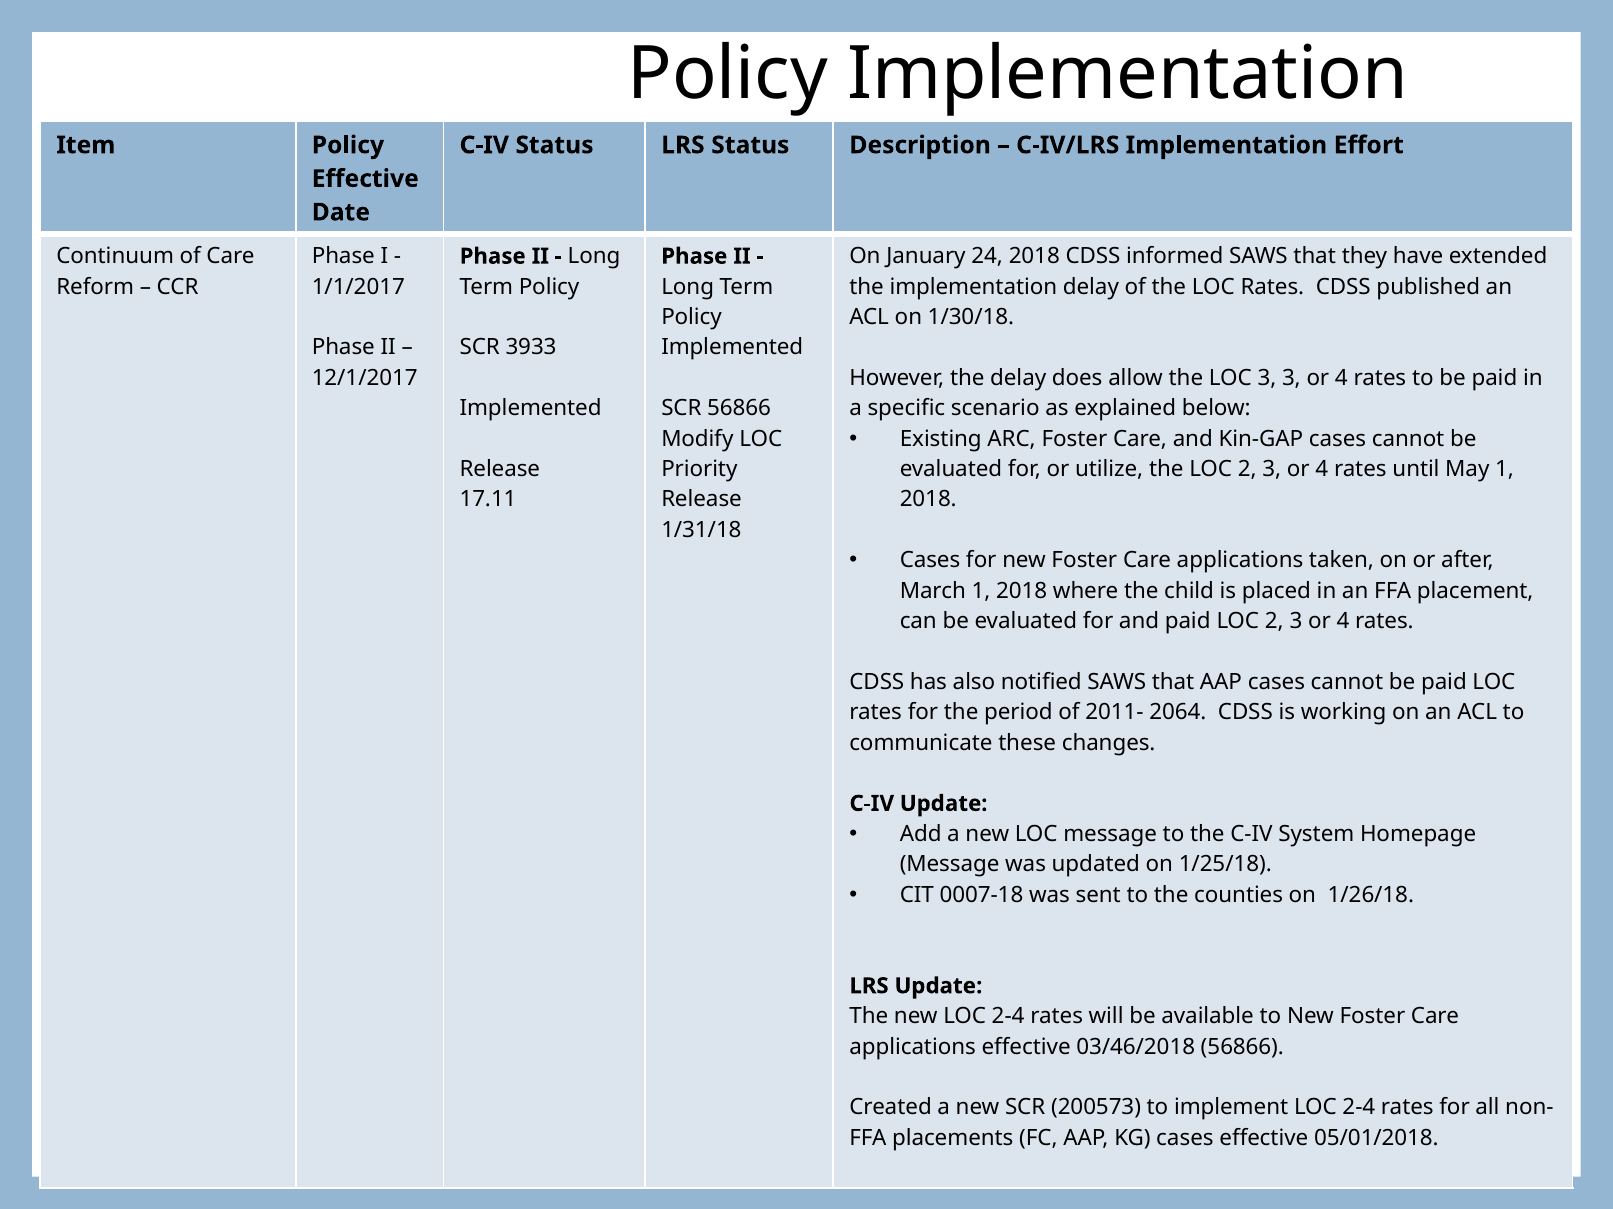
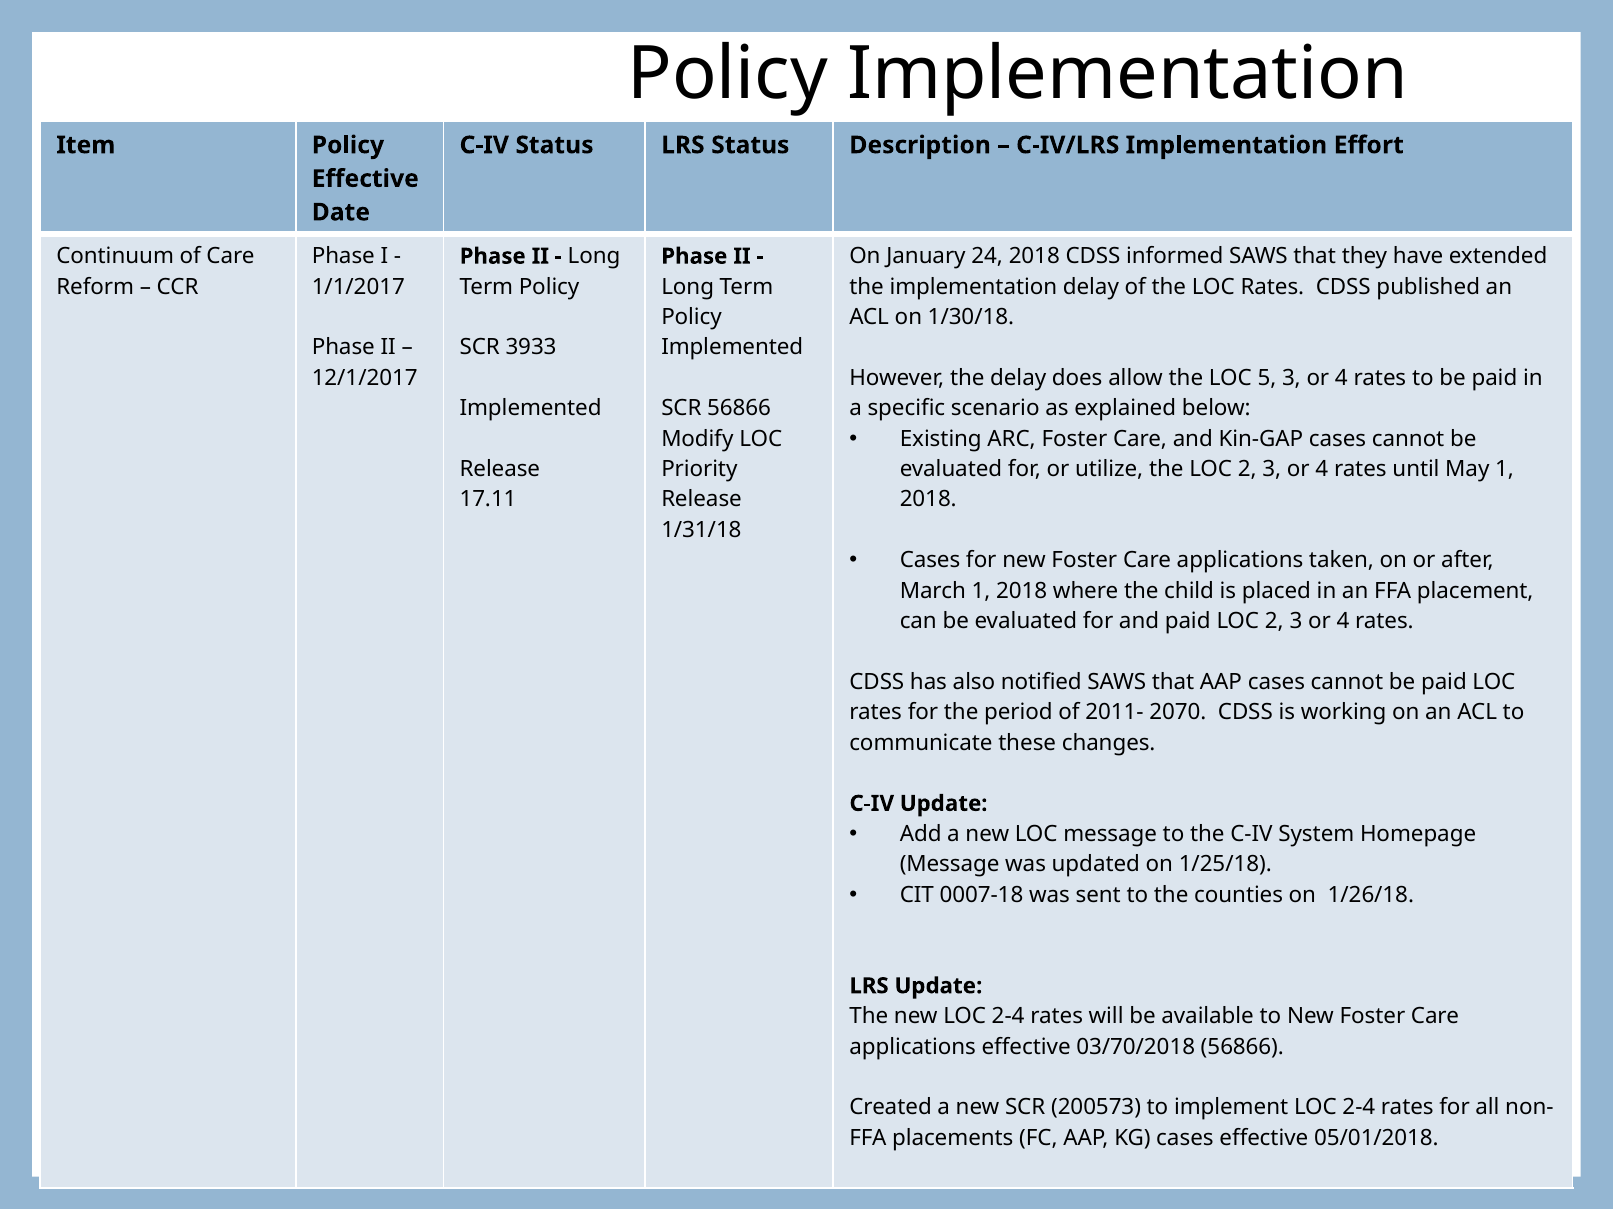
LOC 3: 3 -> 5 (1267, 378)
2064: 2064 -> 2070 (1178, 713)
03/46/2018: 03/46/2018 -> 03/70/2018 (1136, 1047)
